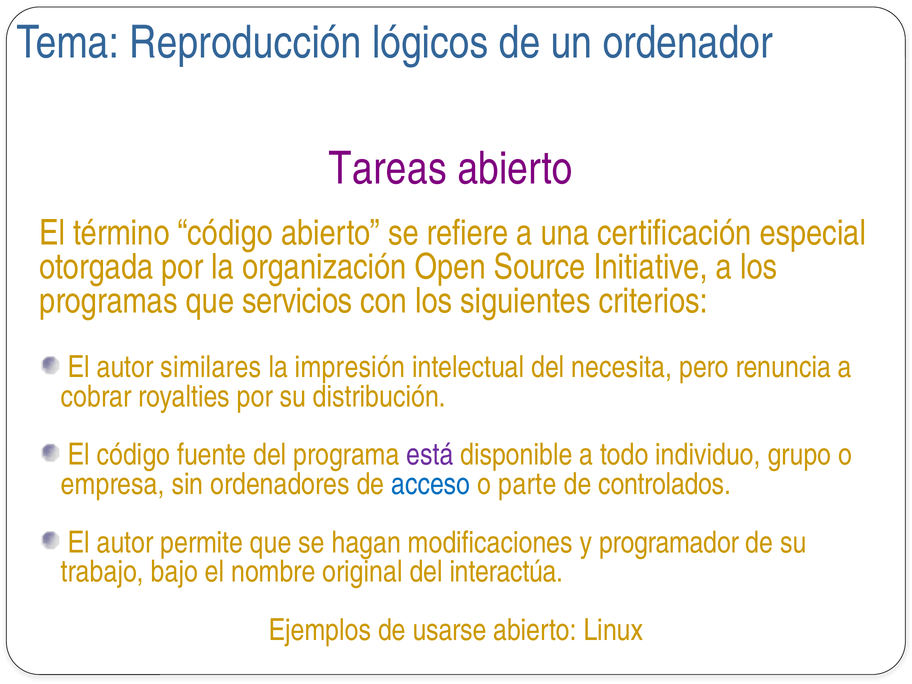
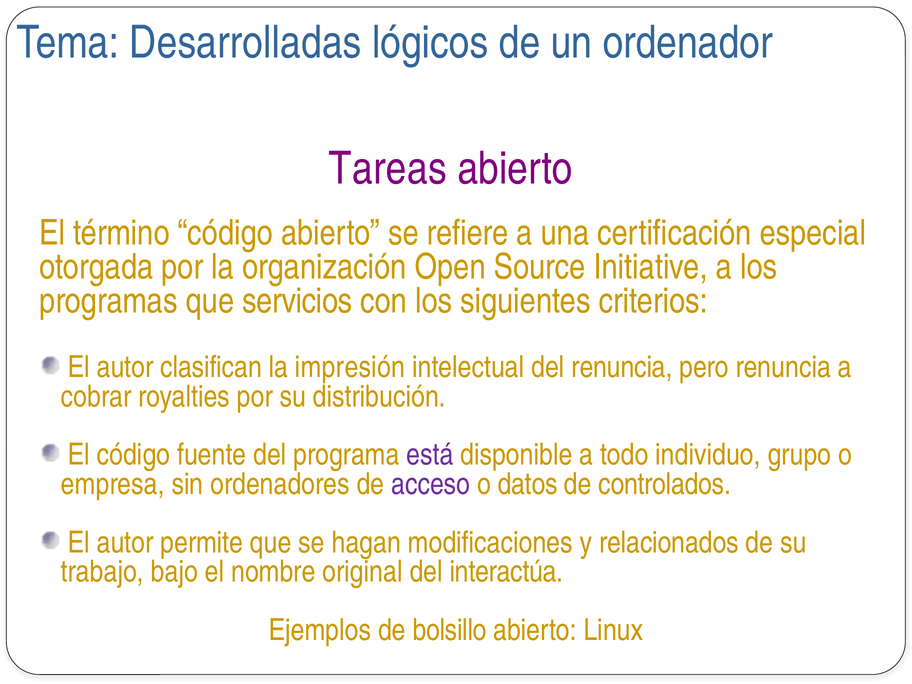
Reproducción: Reproducción -> Desarrolladas (246, 43)
similares: similares -> clasifican (211, 367)
del necesita: necesita -> renuncia (622, 367)
acceso colour: blue -> purple (431, 484)
parte: parte -> datos (528, 484)
programador: programador -> relacionados (669, 542)
usarse: usarse -> bolsillo (450, 630)
